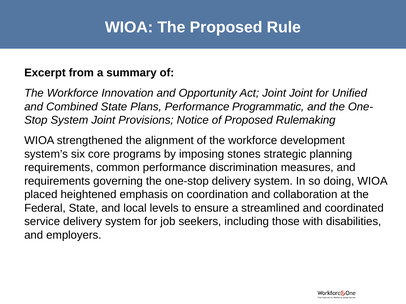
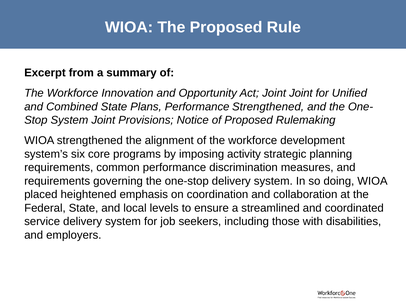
Performance Programmatic: Programmatic -> Strengthened (268, 107)
stones: stones -> activity (244, 154)
